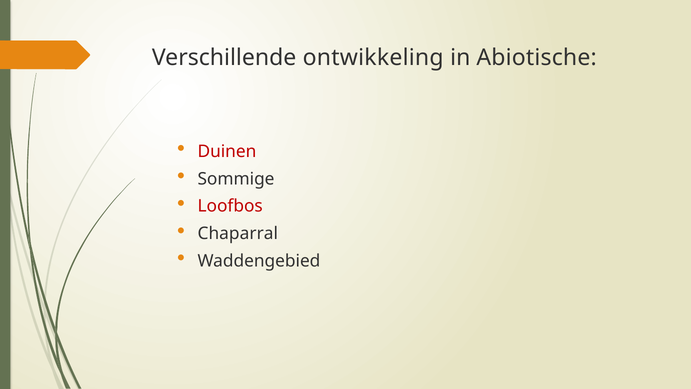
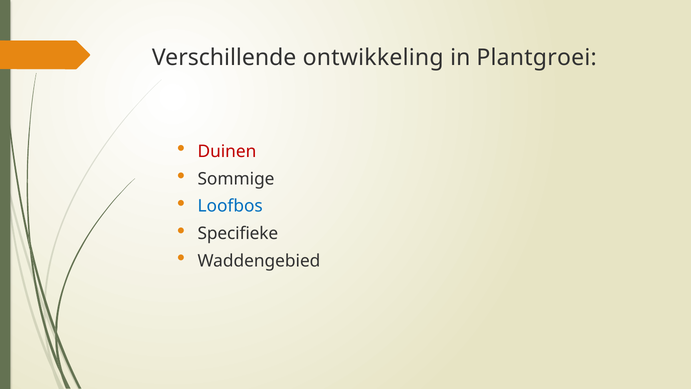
Abiotische: Abiotische -> Plantgroei (537, 57)
Loofbos colour: red -> blue (230, 206)
Chaparral: Chaparral -> Specifieke (238, 233)
